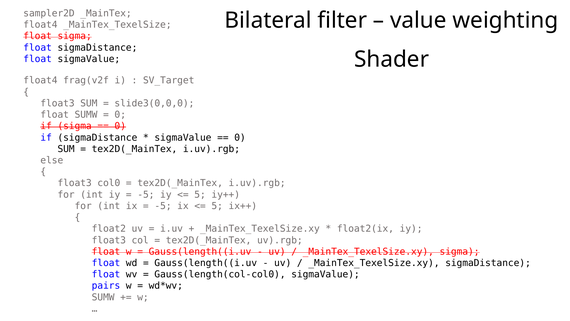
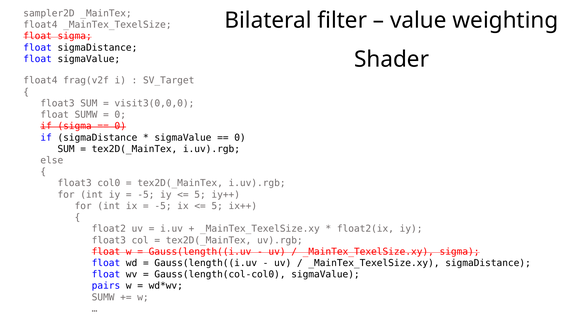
slide3(0,0,0: slide3(0,0,0 -> visit3(0,0,0 (154, 103)
